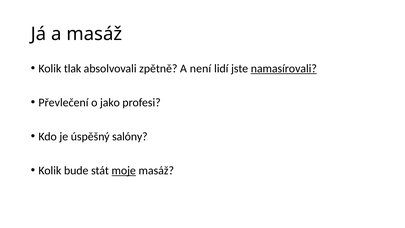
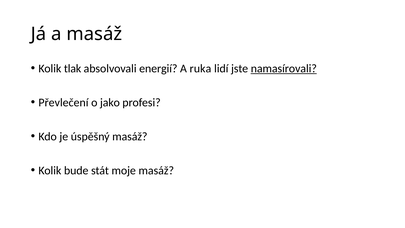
zpětně: zpětně -> energií (158, 68)
není: není -> ruka (200, 68)
úspěšný salóny: salóny -> masáž (130, 136)
moje underline: present -> none (124, 170)
